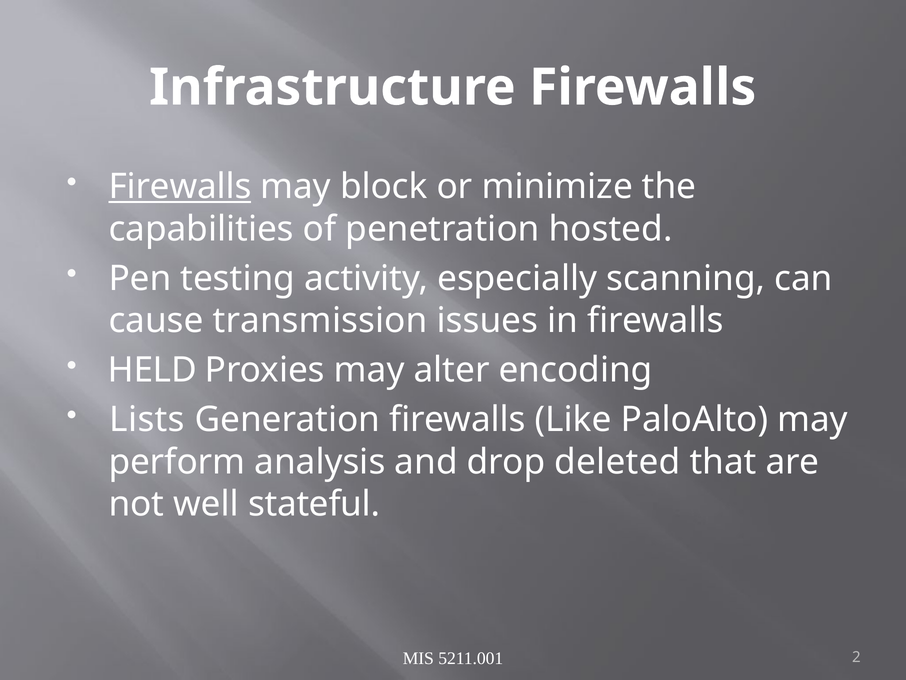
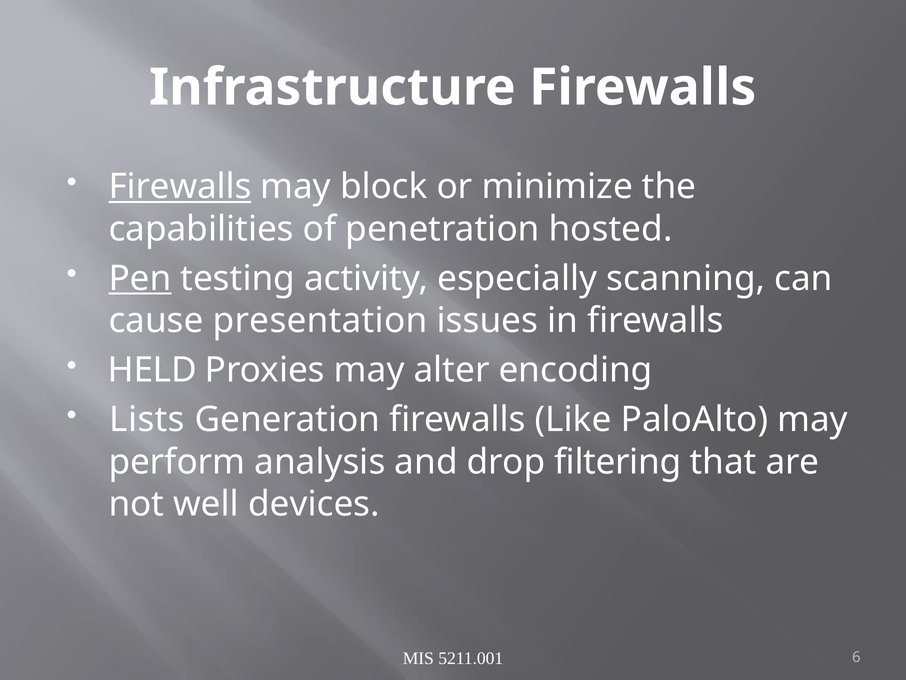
Pen underline: none -> present (140, 278)
transmission: transmission -> presentation (320, 321)
deleted: deleted -> filtering (618, 462)
stateful: stateful -> devices (314, 504)
2: 2 -> 6 (856, 657)
